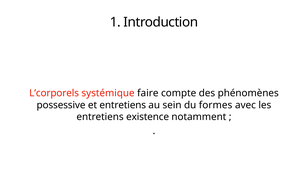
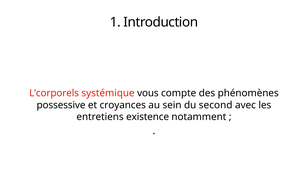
faire: faire -> vous (148, 93)
et entretiens: entretiens -> croyances (123, 105)
formes: formes -> second (216, 105)
